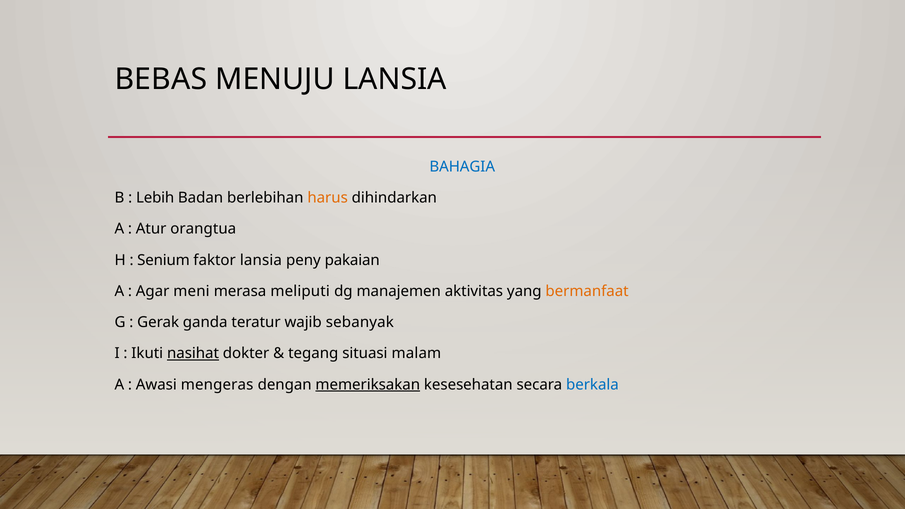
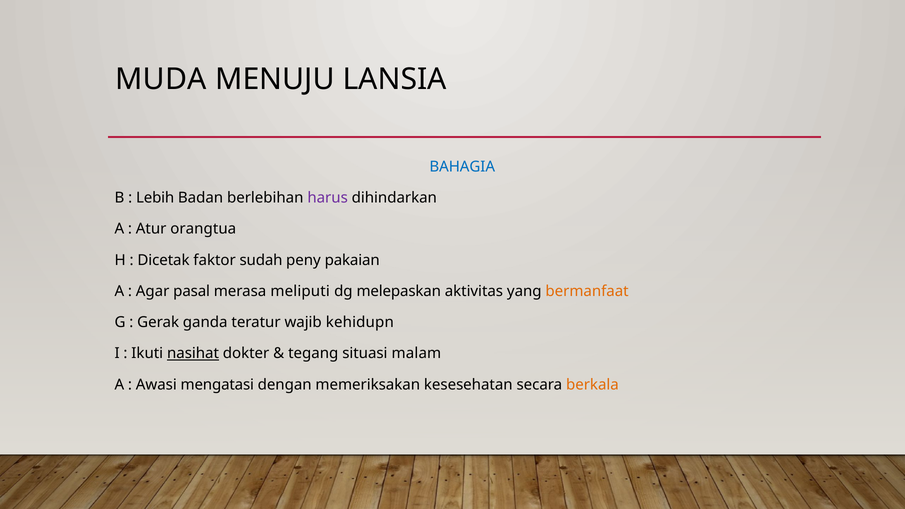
BEBAS: BEBAS -> MUDA (161, 79)
harus colour: orange -> purple (328, 198)
Senium: Senium -> Dicetak (163, 260)
faktor lansia: lansia -> sudah (261, 260)
meni: meni -> pasal (192, 291)
manajemen: manajemen -> melepaskan (399, 291)
sebanyak: sebanyak -> kehidupn (360, 322)
mengeras: mengeras -> mengatasi (217, 385)
memeriksakan underline: present -> none (368, 385)
berkala colour: blue -> orange (592, 385)
